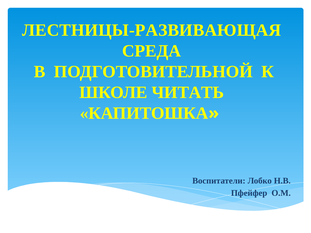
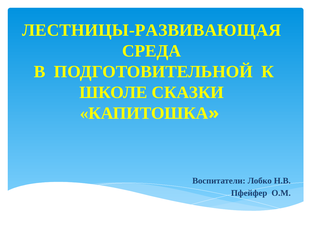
ЧИТАТЬ: ЧИТАТЬ -> СКАЗКИ (188, 93)
